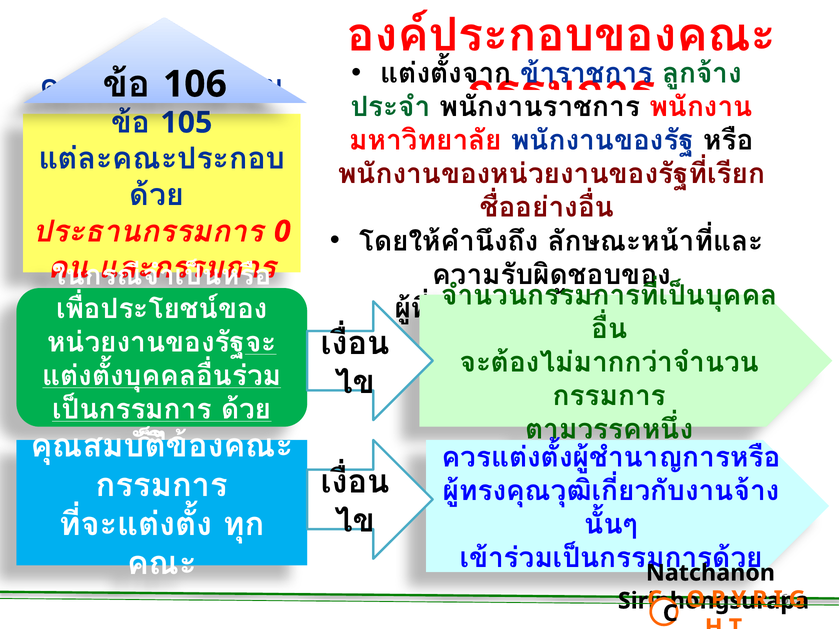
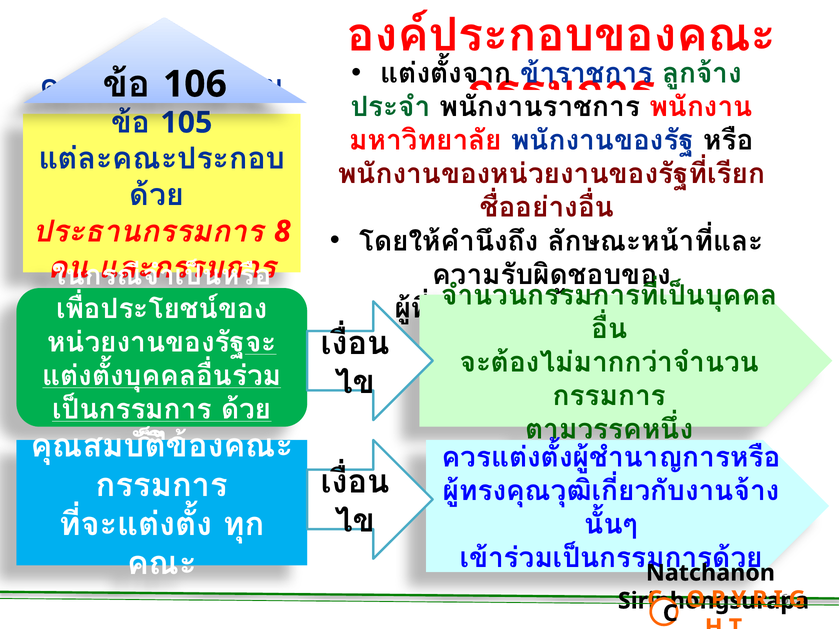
0: 0 -> 8 (282, 232)
